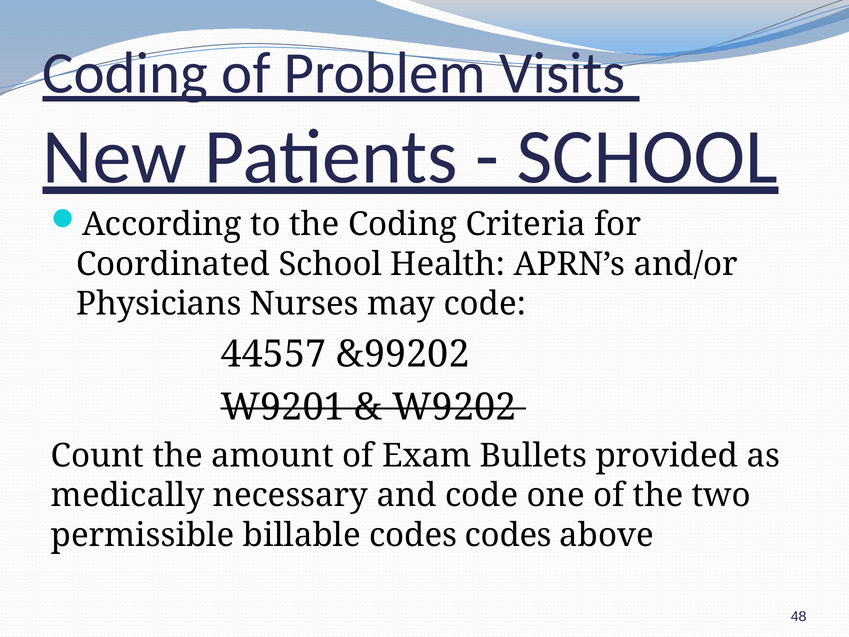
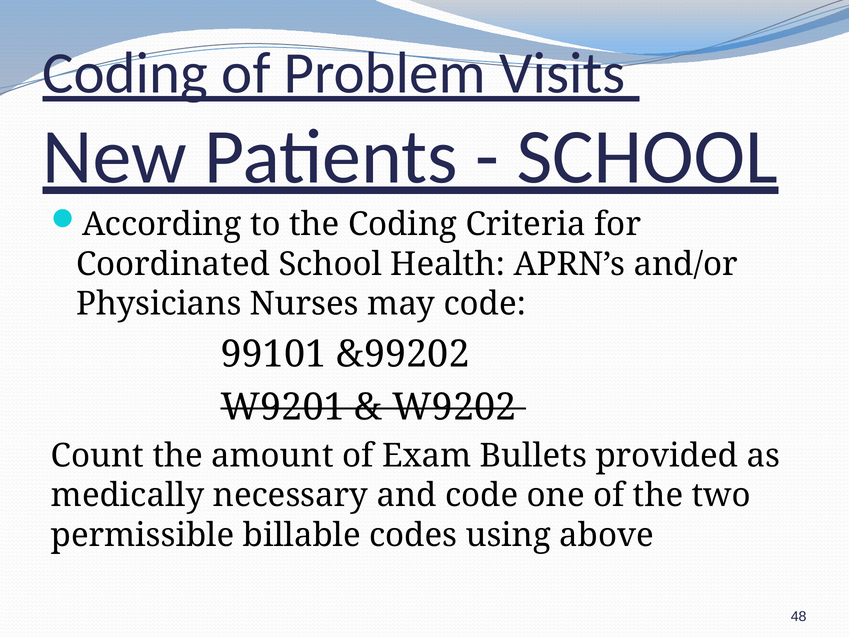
44557: 44557 -> 99101 (274, 354)
codes codes: codes -> using (508, 535)
